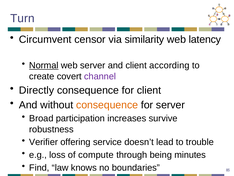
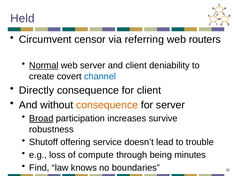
Turn: Turn -> Held (22, 18)
similarity: similarity -> referring (144, 39)
latency: latency -> routers (205, 39)
according: according -> deniability (169, 65)
channel colour: purple -> blue (100, 76)
Broad underline: none -> present (41, 118)
Verifier: Verifier -> Shutoff (44, 142)
